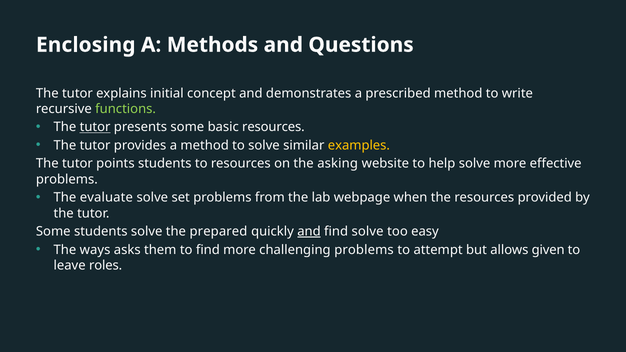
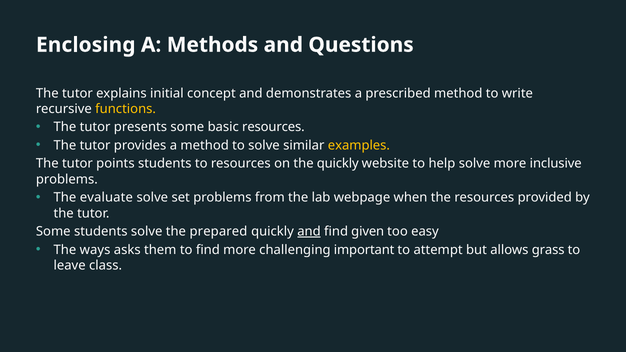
functions colour: light green -> yellow (126, 109)
tutor underline: present -> none (95, 127)
the asking: asking -> quickly (338, 164)
effective: effective -> inclusive (556, 164)
find solve: solve -> given (368, 232)
challenging problems: problems -> important (364, 250)
given: given -> grass (548, 250)
roles: roles -> class (106, 265)
